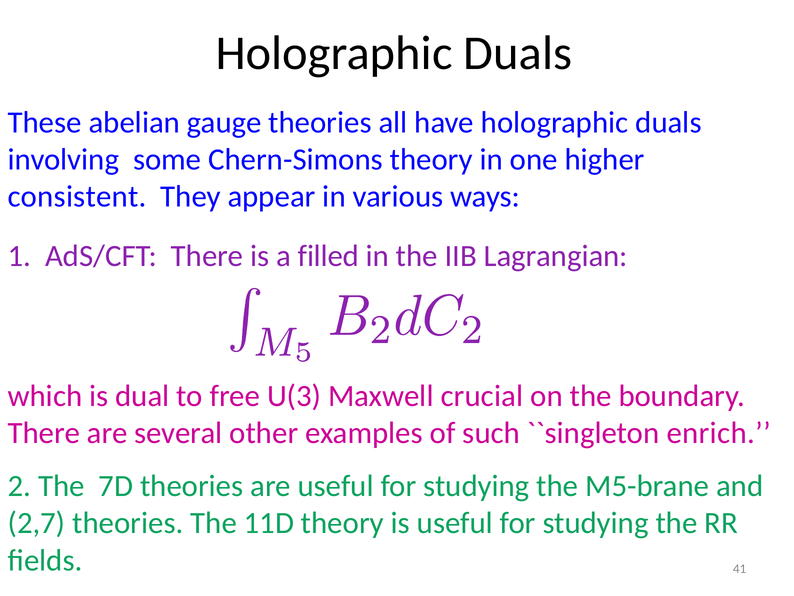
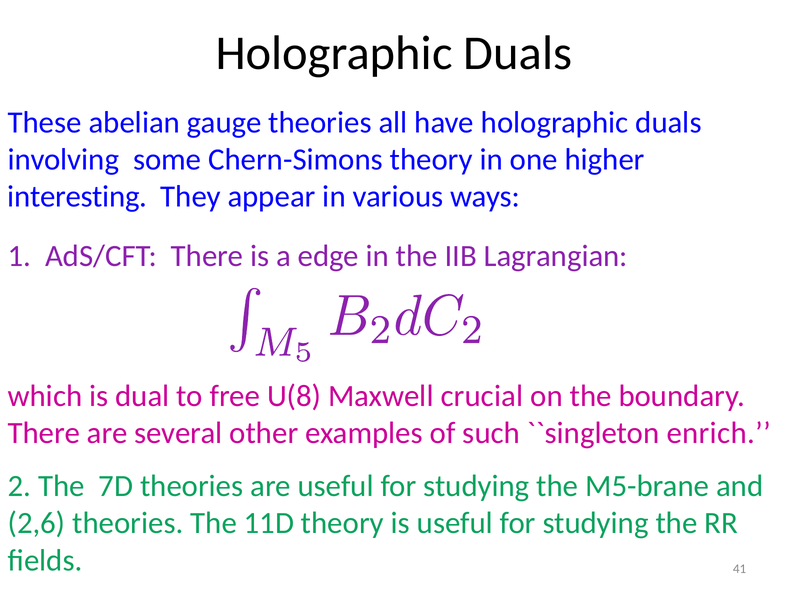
consistent: consistent -> interesting (77, 196)
filled: filled -> edge (328, 256)
U(3: U(3 -> U(8 (294, 396)
2,7: 2,7 -> 2,6 (37, 523)
